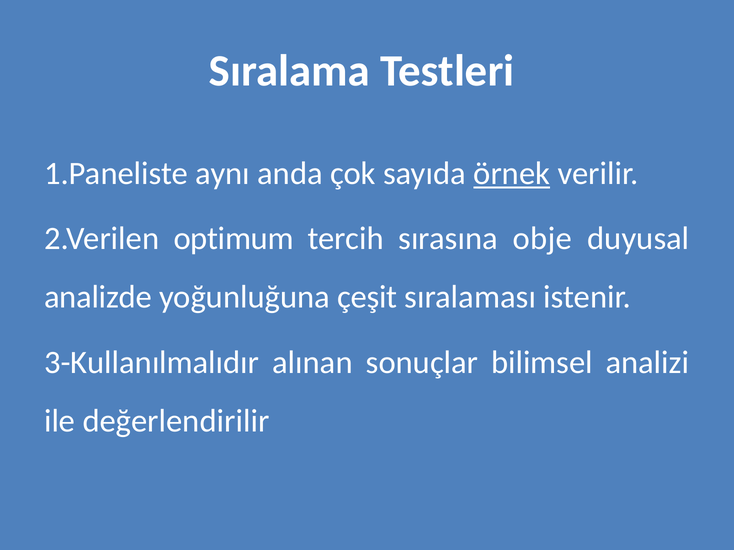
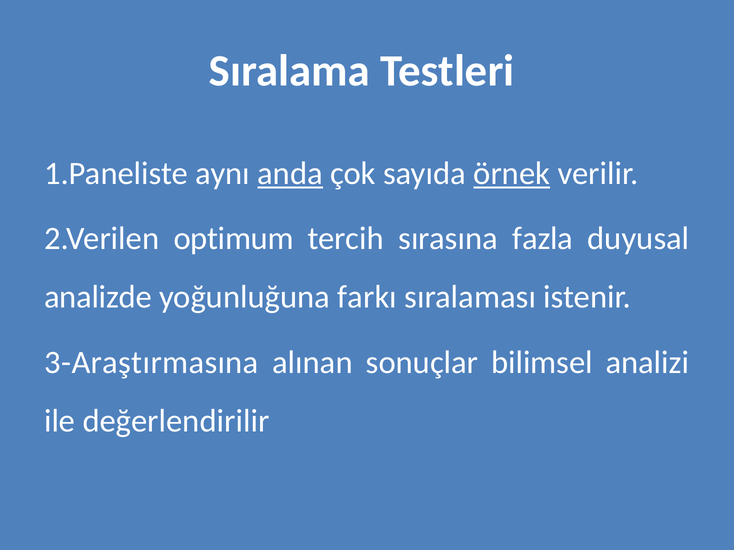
anda underline: none -> present (290, 174)
obje: obje -> fazla (543, 239)
çeşit: çeşit -> farkı (367, 298)
3-Kullanılmalıdır: 3-Kullanılmalıdır -> 3-Araştırmasına (151, 363)
